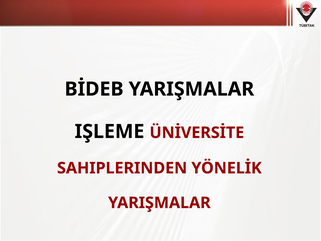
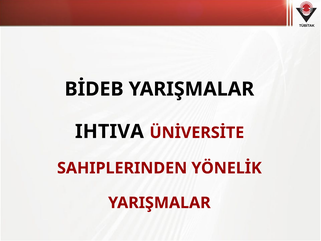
IŞLEME: IŞLEME -> IHTIVA (109, 131)
